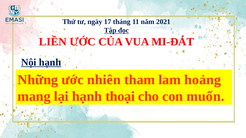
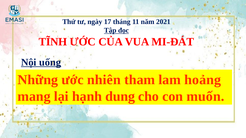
LIỀN: LIỀN -> TĨNH (53, 42)
Nội hạnh: hạnh -> uống (50, 62)
thoại: thoại -> dung (120, 97)
